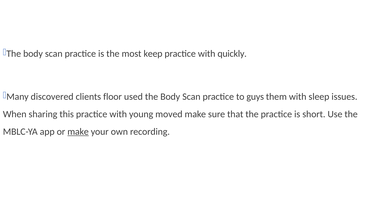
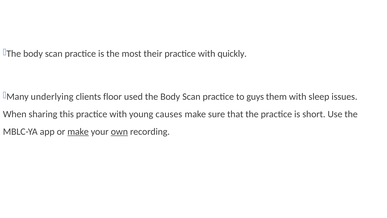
keep: keep -> their (153, 54)
discovered: discovered -> underlying (52, 97)
moved: moved -> causes (169, 114)
own underline: none -> present (119, 131)
